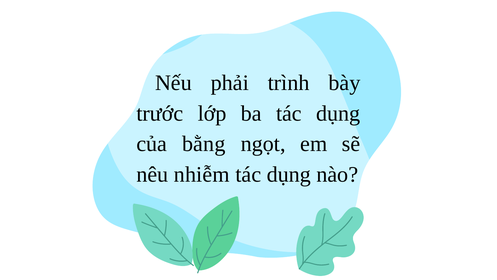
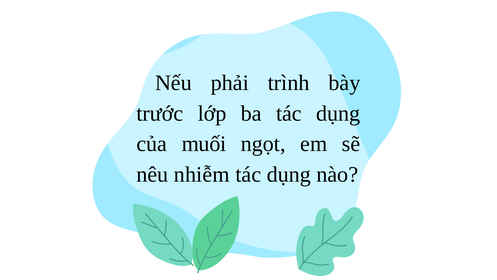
bằng: bằng -> muối (204, 144)
